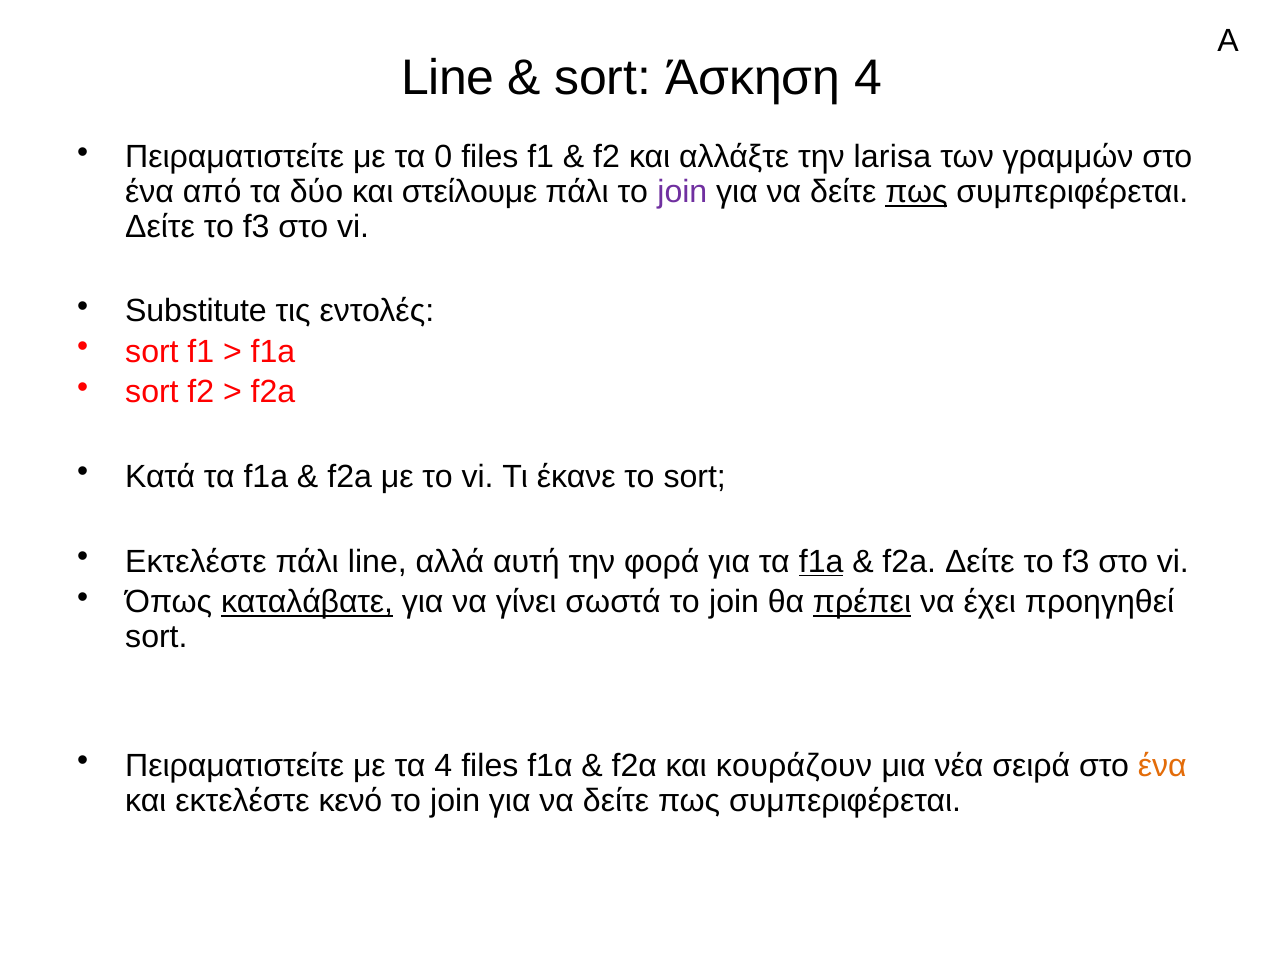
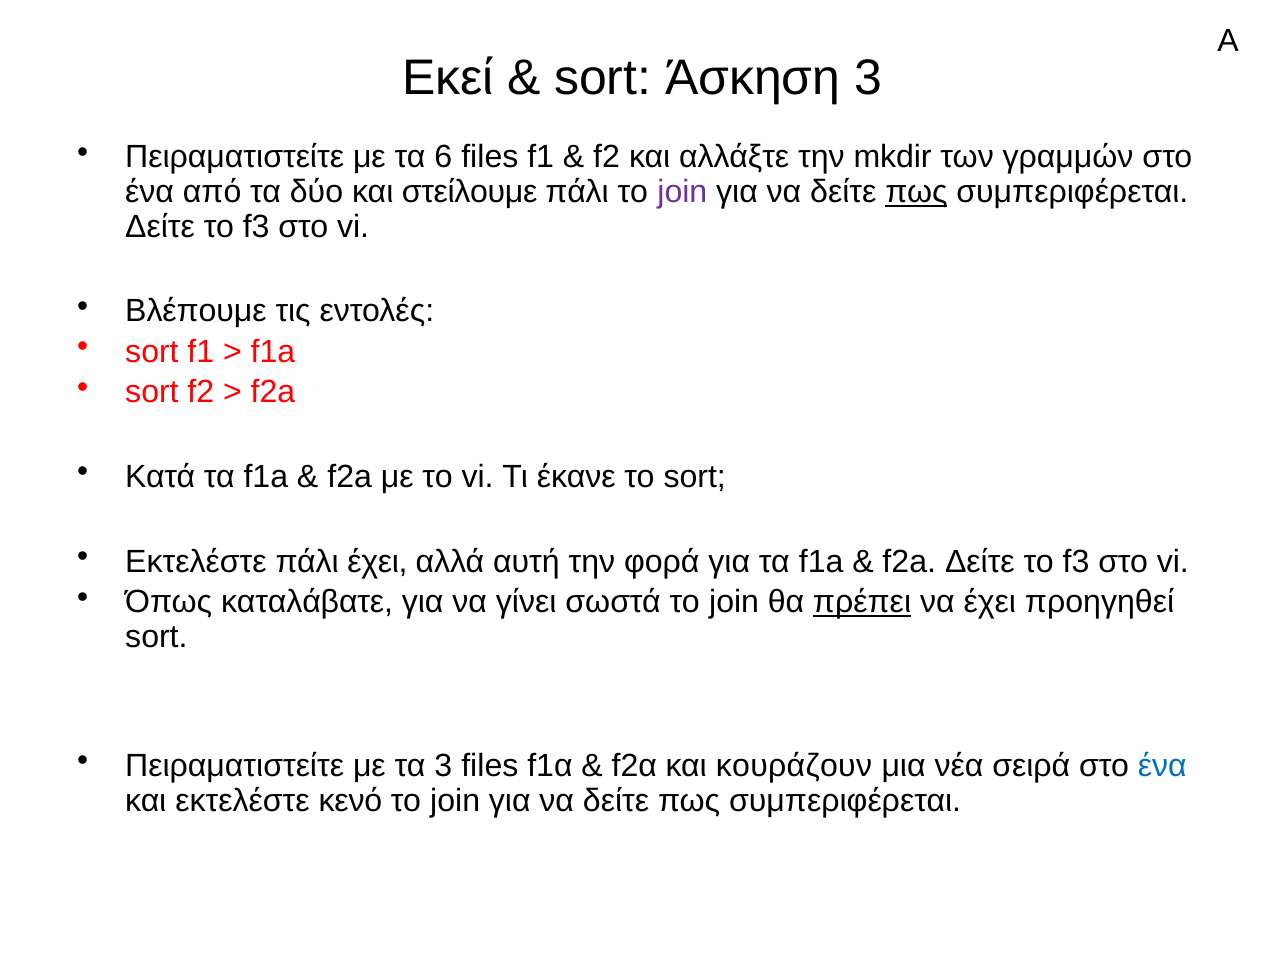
Line: Line -> Εκεί (448, 78)
Άσκηση 4: 4 -> 3 (868, 78)
0: 0 -> 6 (443, 157)
larisa: larisa -> mkdir (893, 157)
Substitute: Substitute -> Βλέπουμε (196, 311)
πάλι line: line -> έχει (378, 562)
f1a underline: present -> none (821, 562)
καταλάβατε underline: present -> none (307, 602)
τα 4: 4 -> 3 (443, 766)
ένα colour: orange -> blue (1162, 766)
